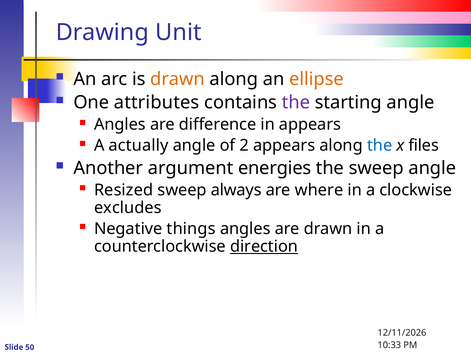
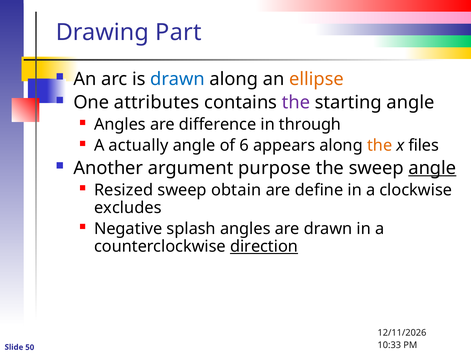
Unit: Unit -> Part (178, 32)
drawn colour: orange -> blue (178, 79)
in appears: appears -> through (310, 124)
2: 2 -> 6 (244, 145)
the colour: blue -> orange (380, 145)
energies: energies -> purpose (275, 168)
angle underline: none -> present (432, 168)
always: always -> obtain (236, 190)
where: where -> define (319, 190)
things: things -> splash (191, 228)
